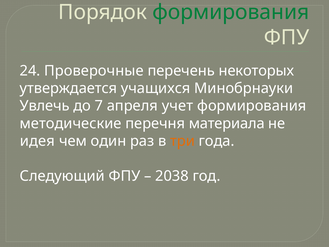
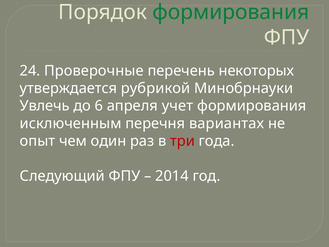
учащихся: учащихся -> рубрикой (156, 88)
7: 7 -> 6 (99, 106)
методические: методические -> исключенным (71, 123)
материала: материала -> вариантах (227, 123)
идея: идея -> опыт (37, 141)
три colour: orange -> red (182, 141)
2038: 2038 -> 2014 (172, 176)
